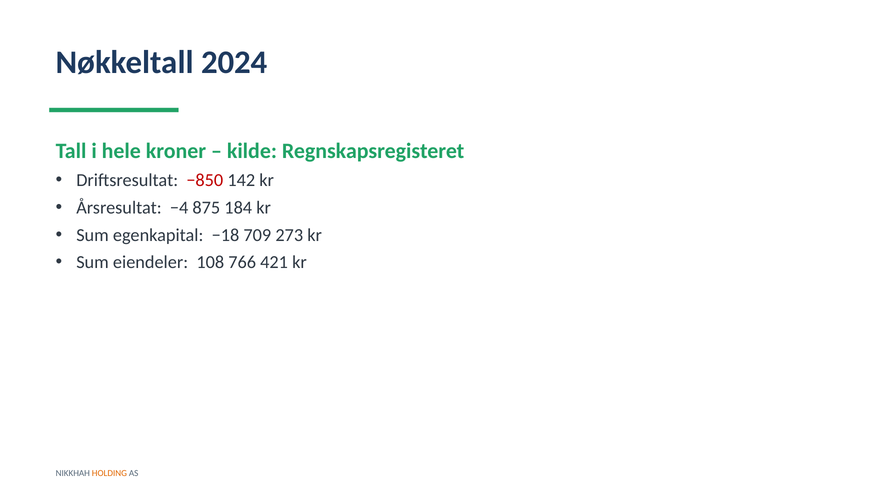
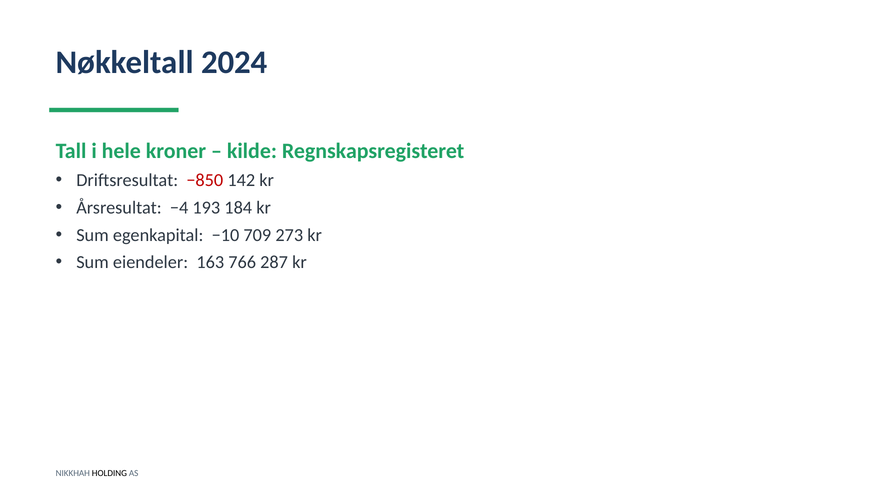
875: 875 -> 193 (206, 208)
−18: −18 -> −10 (226, 235)
108: 108 -> 163 (210, 262)
421: 421 -> 287 (274, 262)
HOLDING colour: orange -> black (109, 473)
